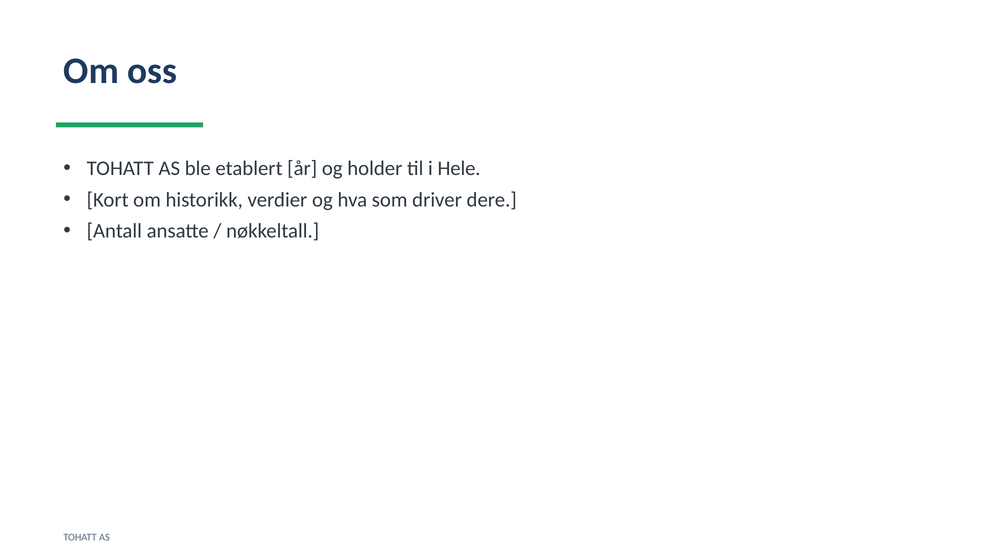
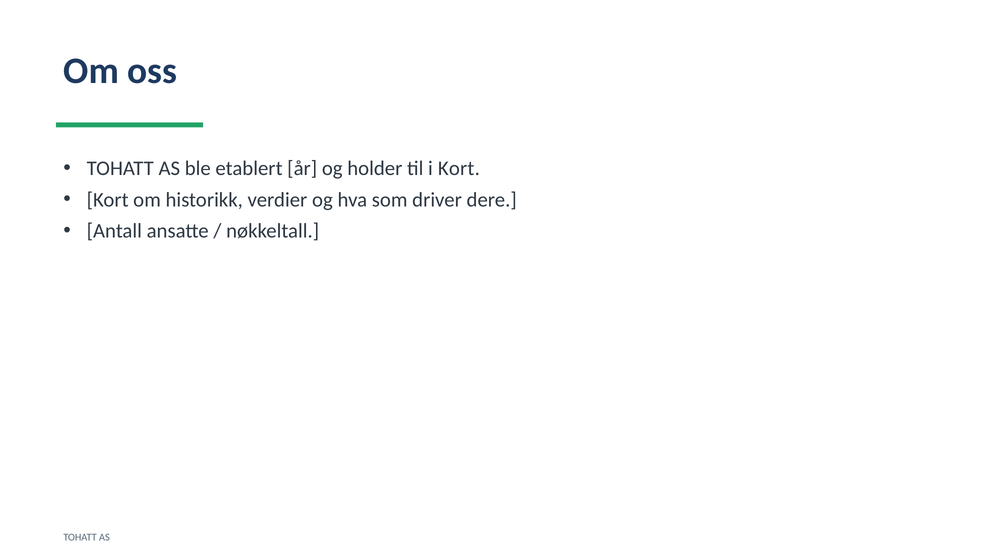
i Hele: Hele -> Kort (459, 169)
